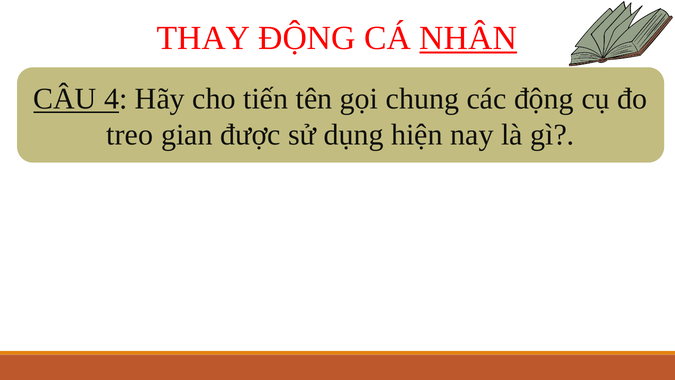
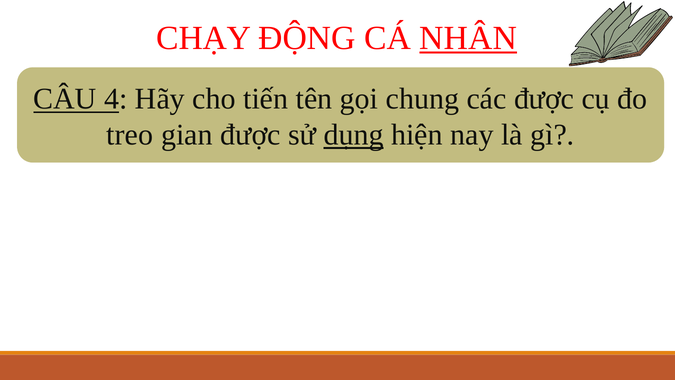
THAY: THAY -> CHẠY (204, 38)
các động: động -> được (544, 99)
dụng underline: none -> present (354, 135)
